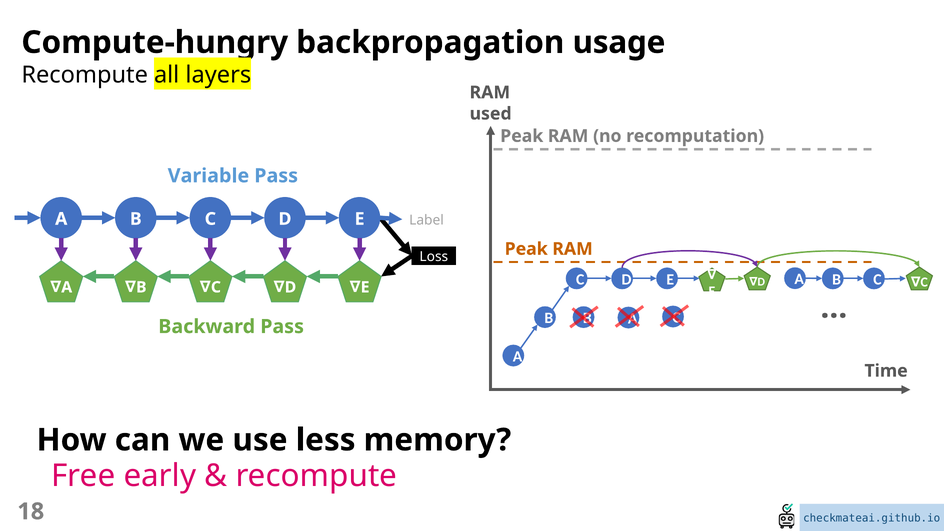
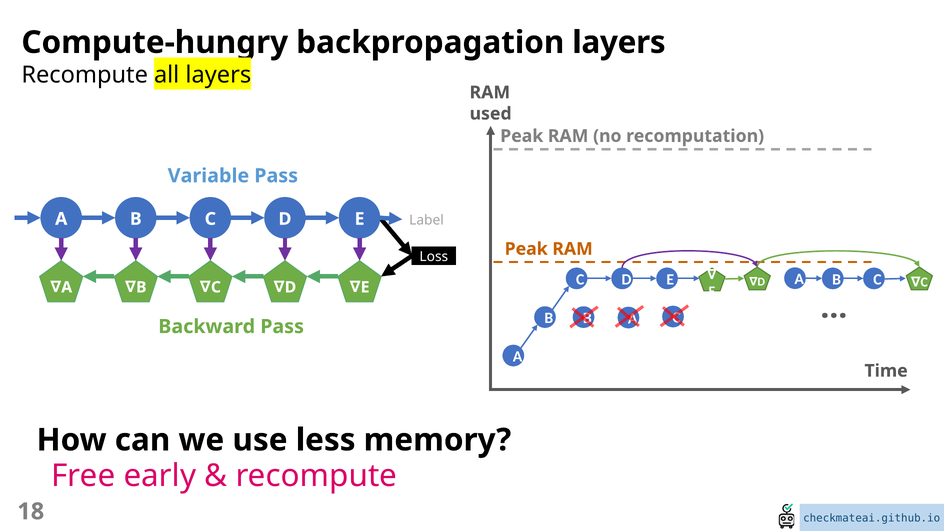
backpropagation usage: usage -> layers (619, 42)
